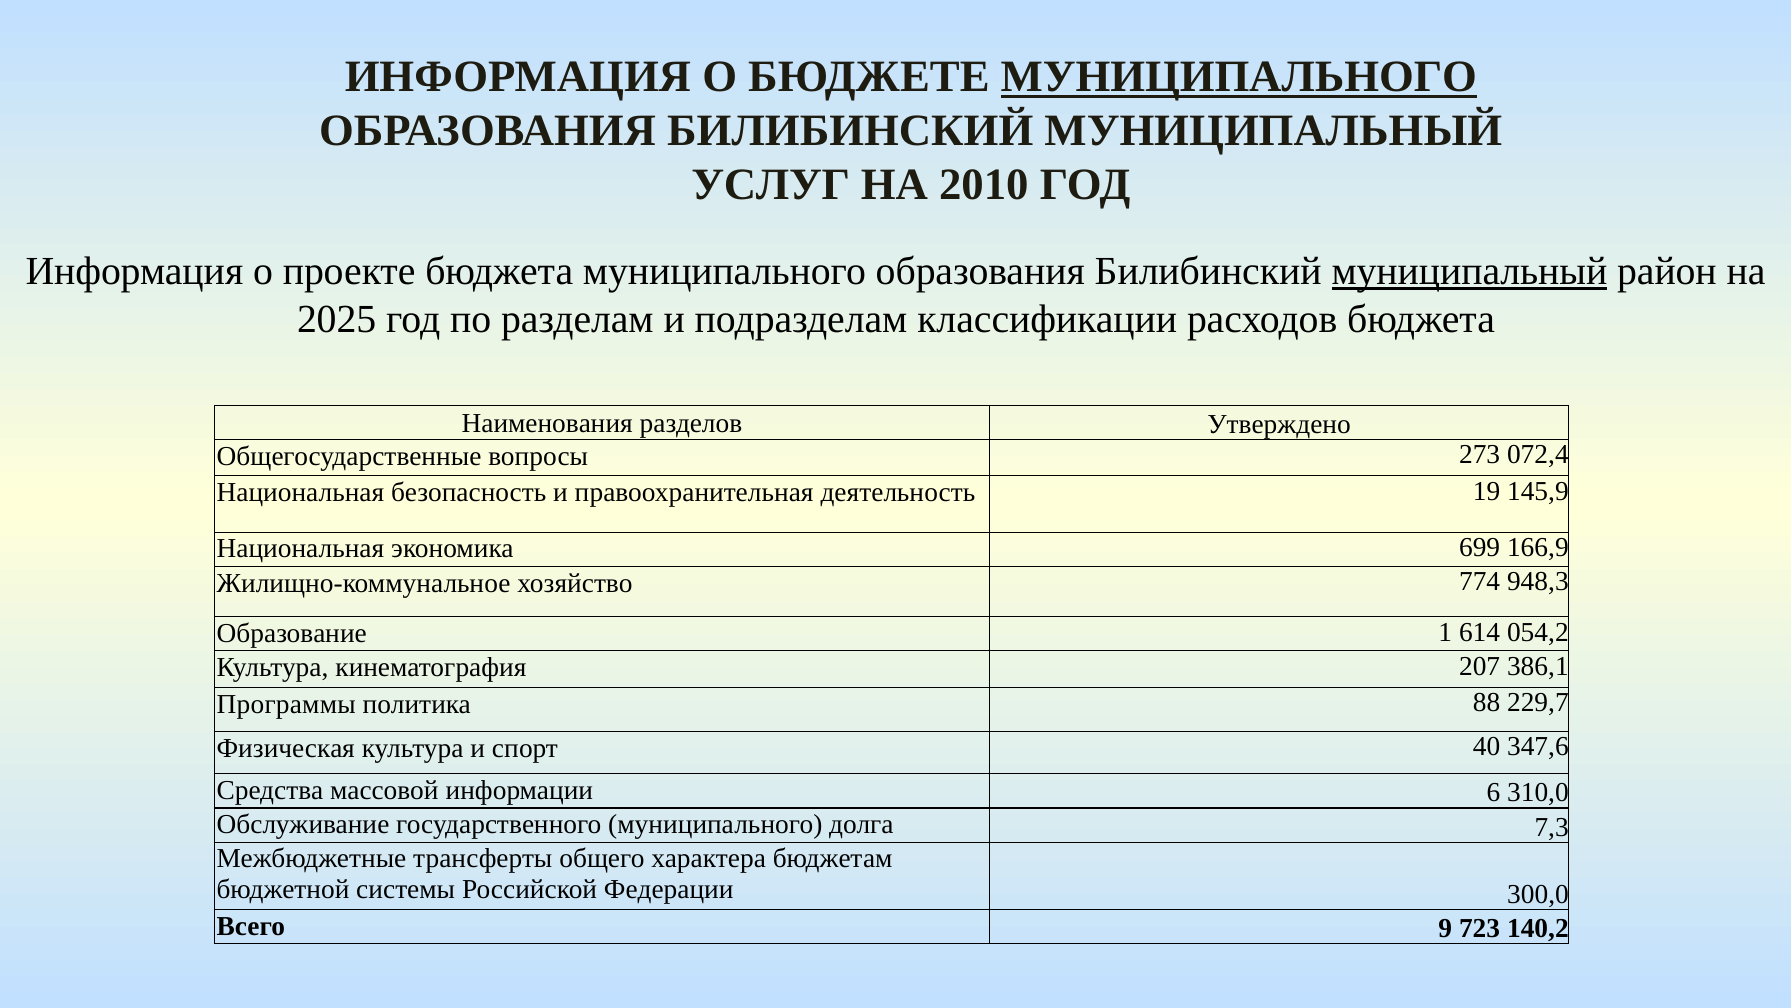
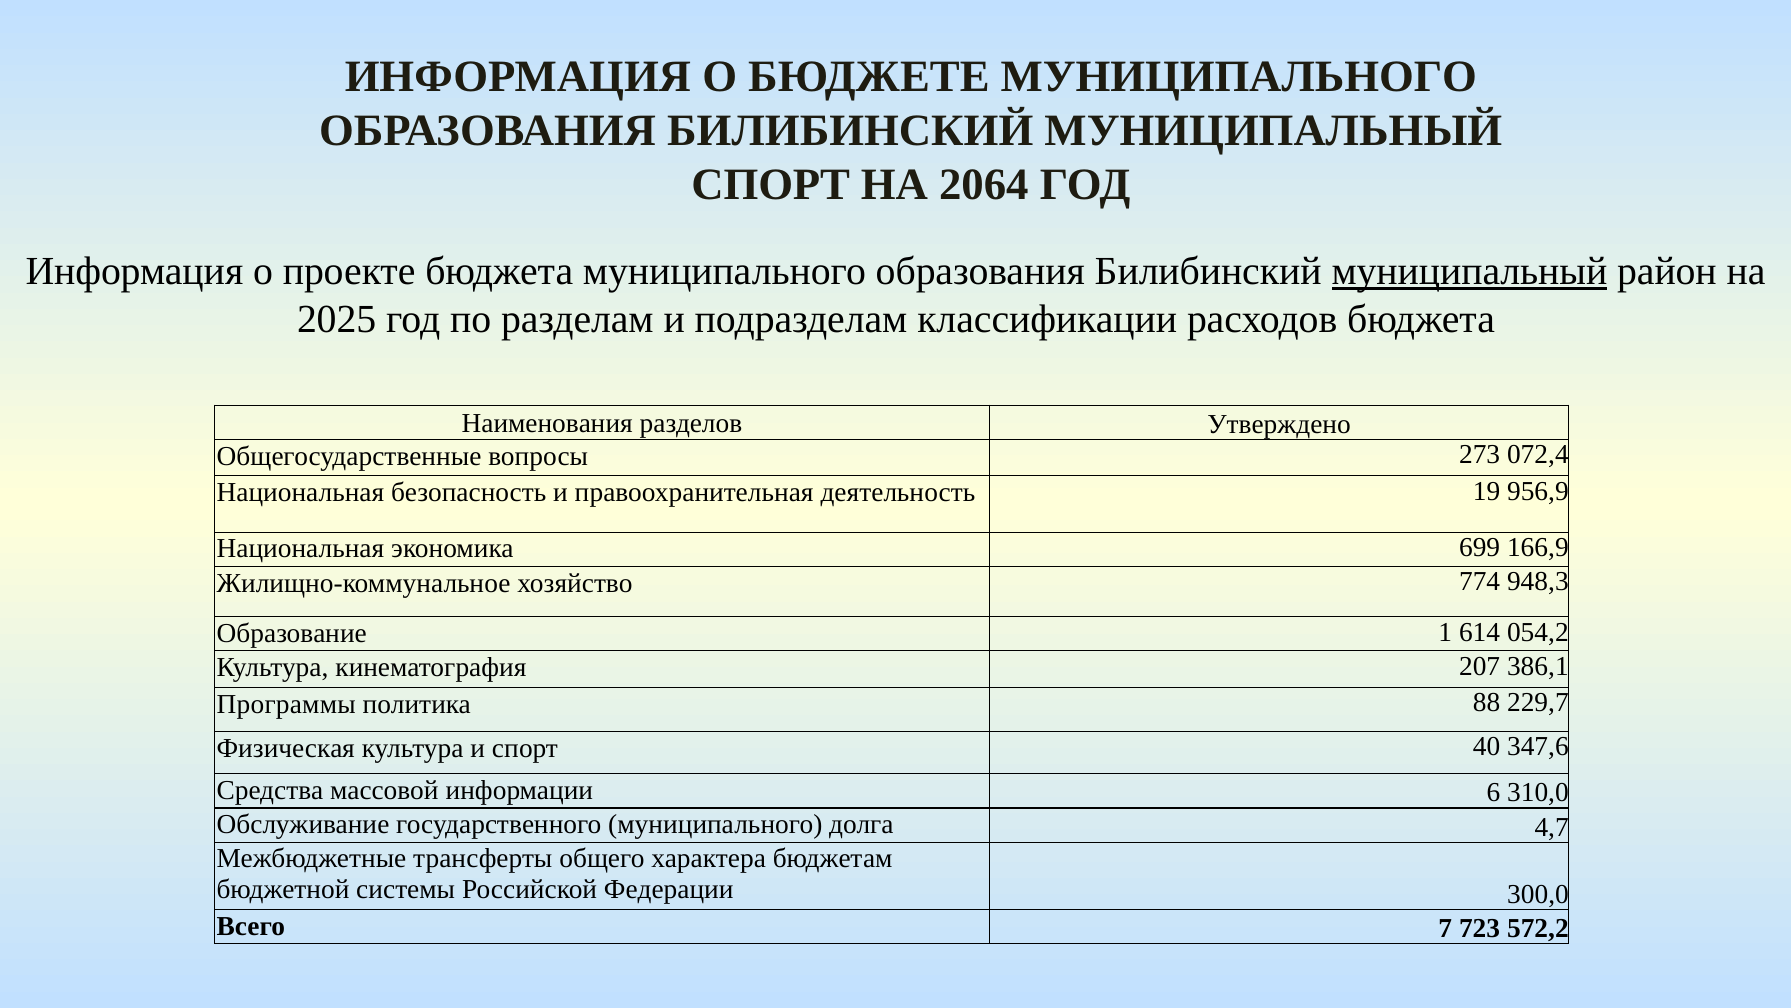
МУНИЦИПАЛЬНОГО underline: present -> none (1239, 77)
УСЛУГ: УСЛУГ -> СПОРТ (771, 184)
2010: 2010 -> 2064 (984, 184)
145,9: 145,9 -> 956,9 (1538, 491)
7,3: 7,3 -> 4,7 (1552, 827)
9: 9 -> 7 (1445, 928)
140,2: 140,2 -> 572,2 (1538, 928)
